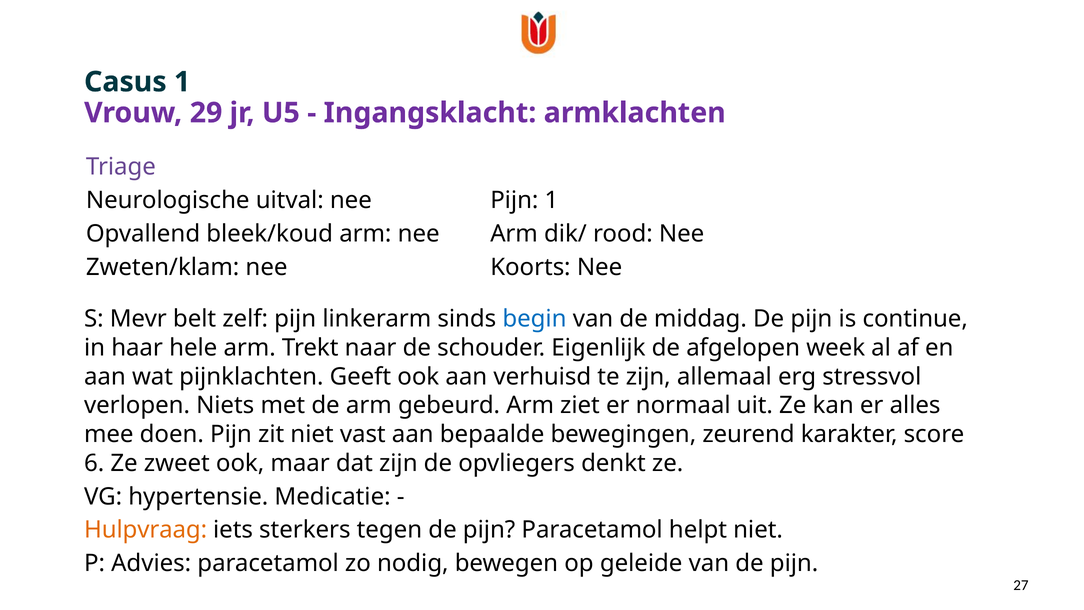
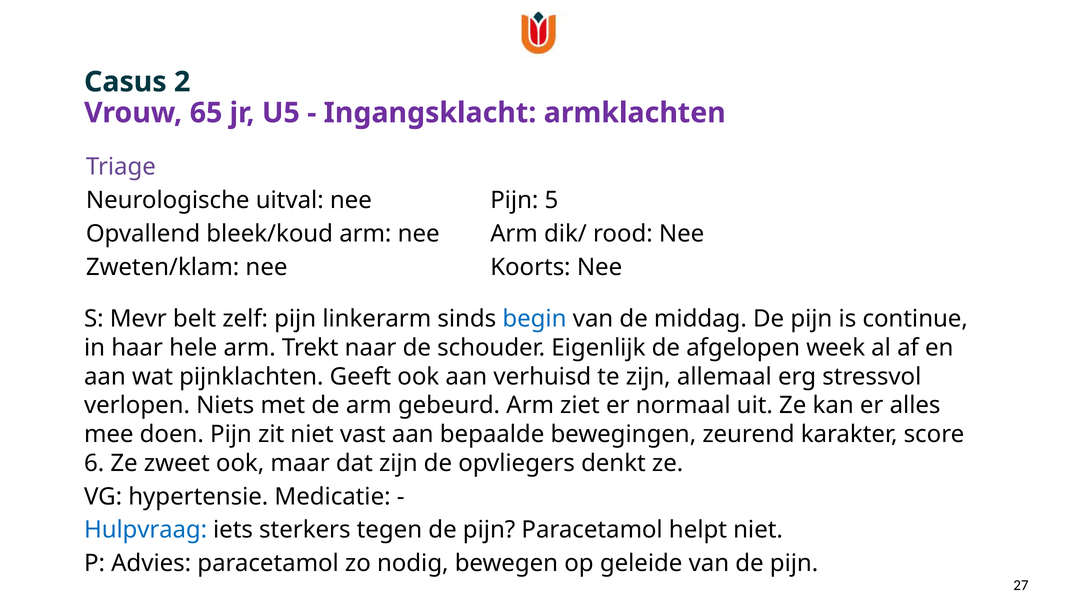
Casus 1: 1 -> 2 (182, 82)
29: 29 -> 65 (206, 113)
Pijn 1: 1 -> 5 (551, 200)
Hulpvraag colour: orange -> blue (146, 530)
